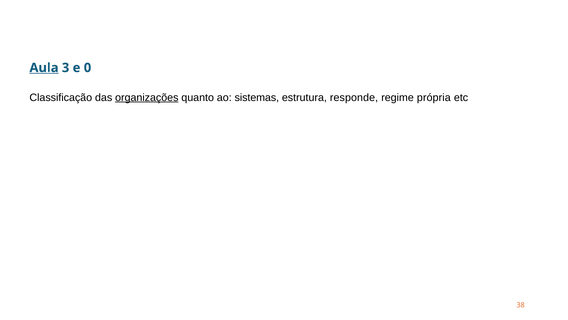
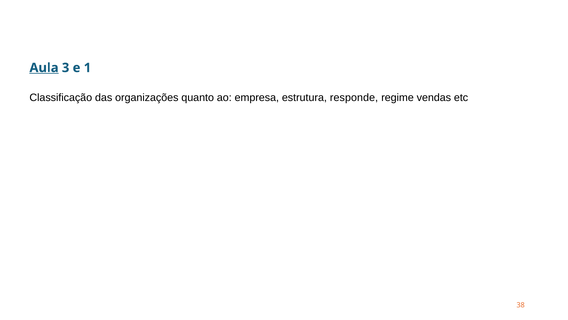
0: 0 -> 1 (88, 68)
organizações underline: present -> none (147, 97)
sistemas: sistemas -> empresa (257, 97)
própria: própria -> vendas (434, 97)
